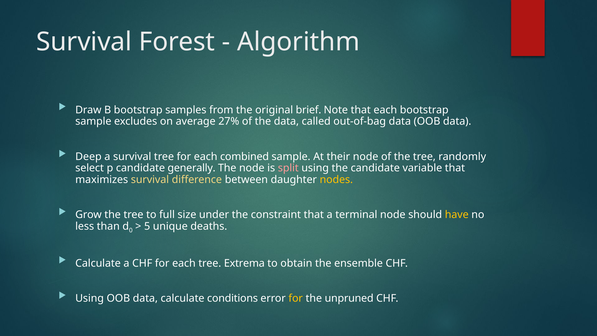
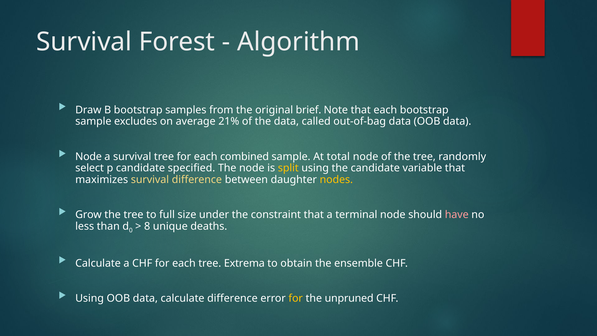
27%: 27% -> 21% (229, 121)
Deep: Deep -> Node (89, 157)
their: their -> total (338, 157)
generally: generally -> specified (191, 168)
split colour: pink -> yellow (288, 168)
have colour: yellow -> pink (457, 215)
5: 5 -> 8 (147, 226)
calculate conditions: conditions -> difference (232, 298)
